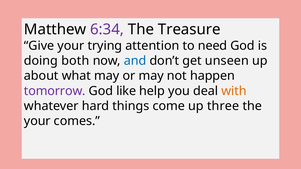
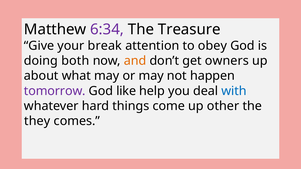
trying: trying -> break (105, 46)
need: need -> obey (212, 46)
and colour: blue -> orange (135, 61)
unseen: unseen -> owners (227, 61)
with colour: orange -> blue (234, 91)
three: three -> other (223, 106)
your: your -> they (37, 121)
